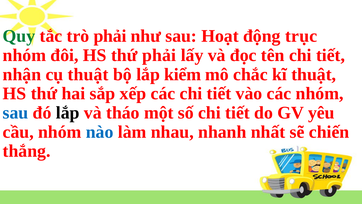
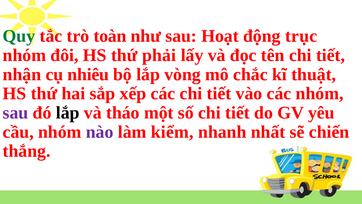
trò phải: phải -> toàn (110, 36)
cụ thuật: thuật -> nhiêu (88, 74)
kiểm: kiểm -> vòng (183, 74)
sau colour: blue -> purple (16, 113)
nào colour: blue -> purple (100, 132)
nhau: nhau -> kiểm (172, 132)
